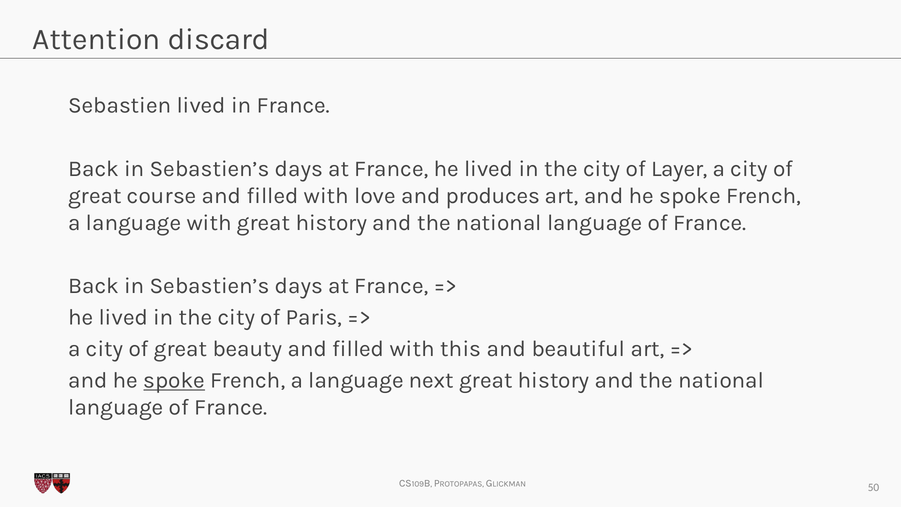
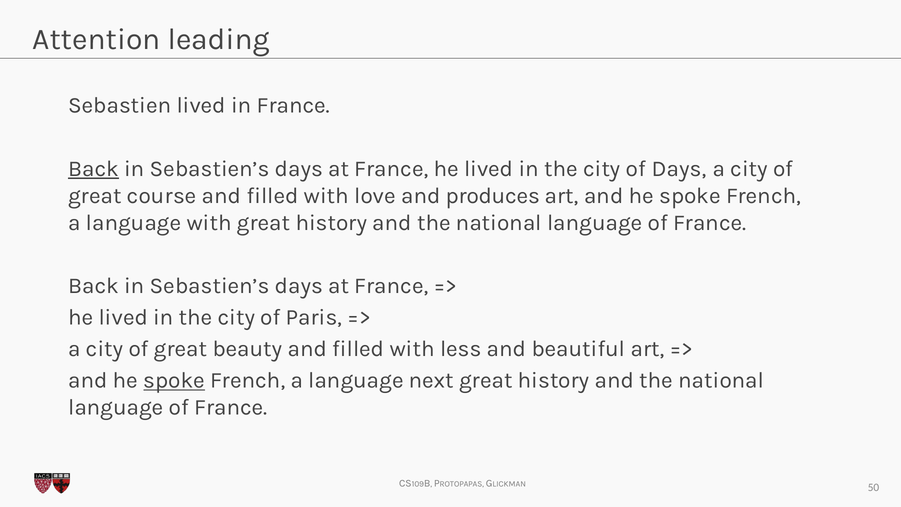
discard: discard -> leading (219, 39)
Back underline: none -> present (94, 169)
of Layer: Layer -> Days (679, 169)
this: this -> less (461, 349)
